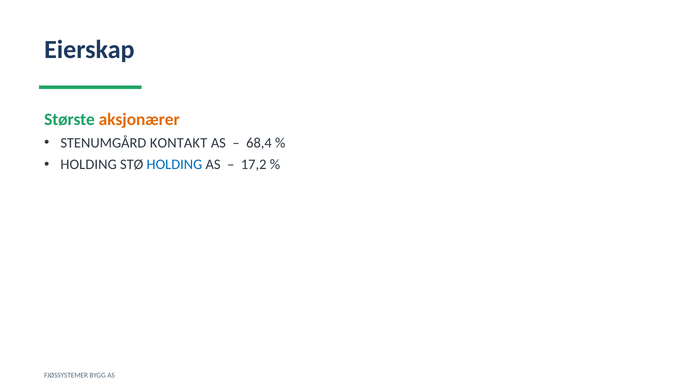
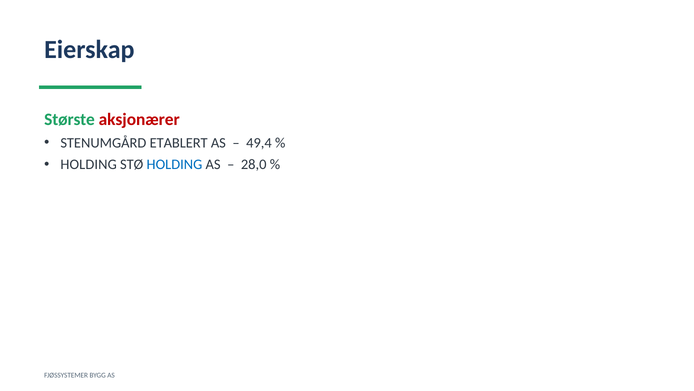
aksjonærer colour: orange -> red (139, 119)
KONTAKT: KONTAKT -> ETABLERT (179, 143)
68,4: 68,4 -> 49,4 (259, 143)
17,2: 17,2 -> 28,0 (254, 164)
